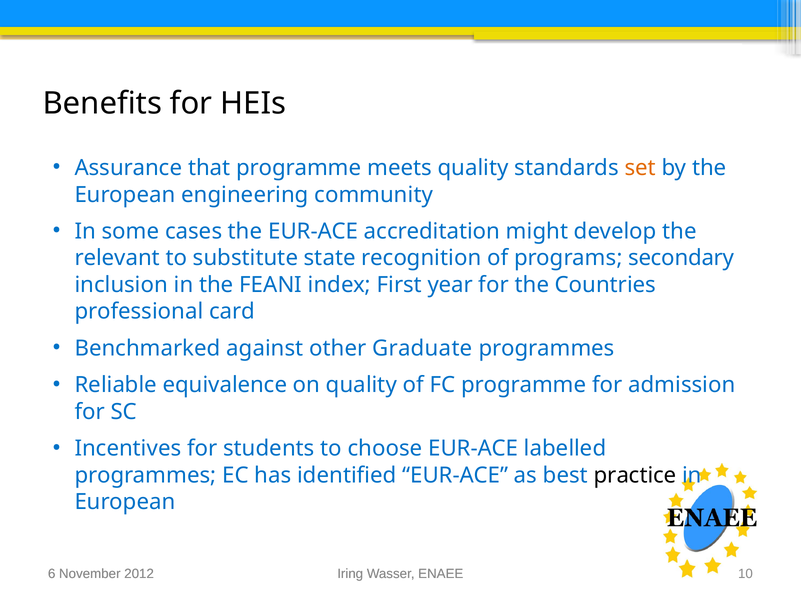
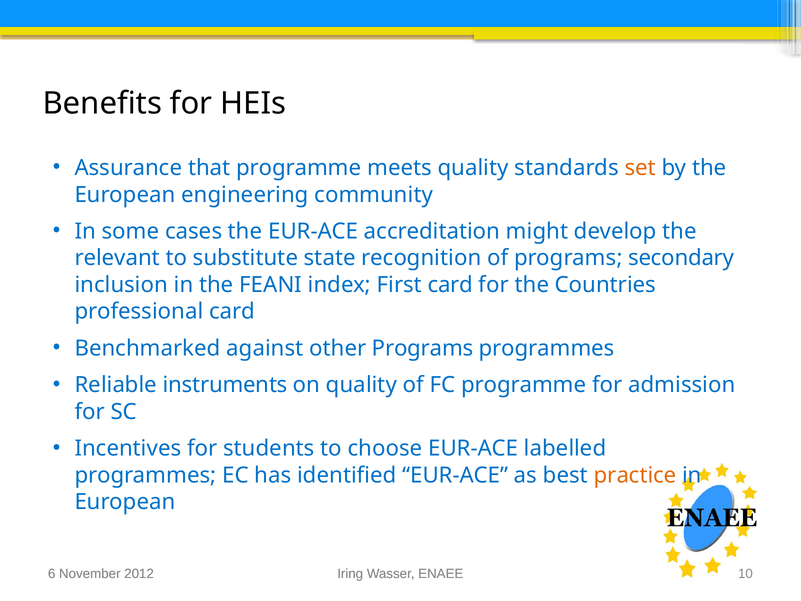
First year: year -> card (450, 285)
other Graduate: Graduate -> Programs (423, 348)
equivalence: equivalence -> instruments (225, 385)
practice colour: black -> orange (635, 475)
